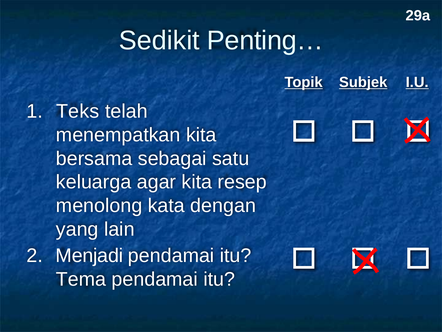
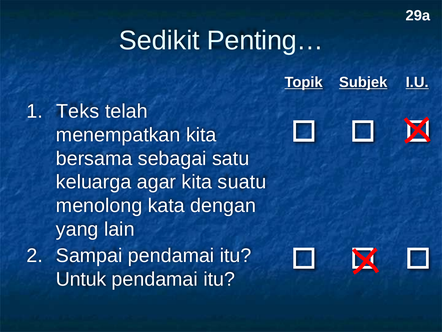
resep: resep -> suatu (242, 182)
Menjadi: Menjadi -> Sampai (89, 255)
Tema: Tema -> Untuk (81, 279)
